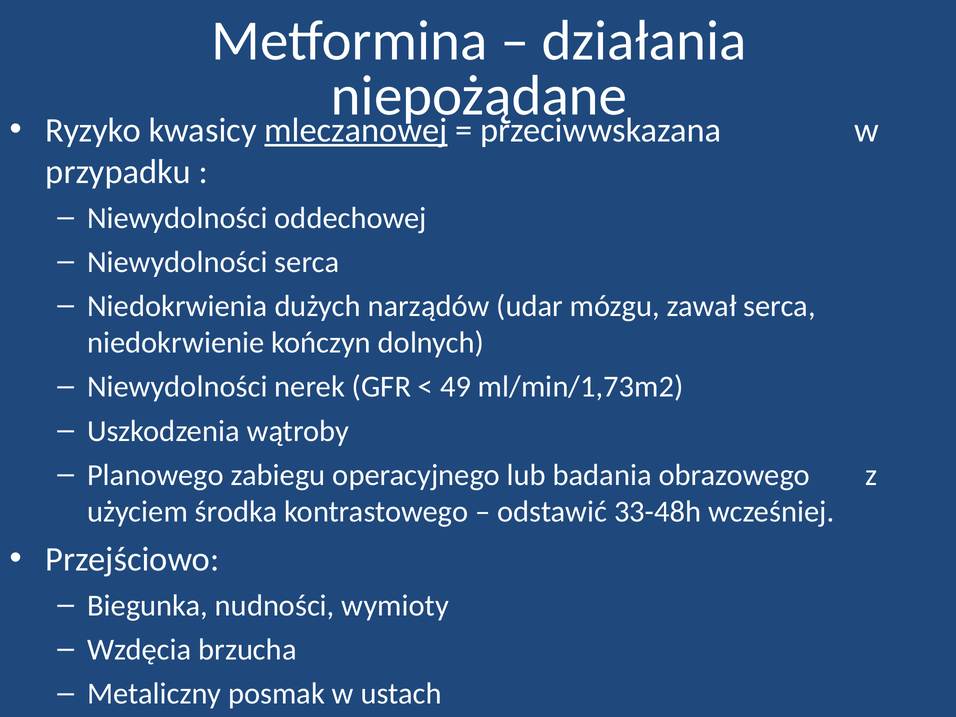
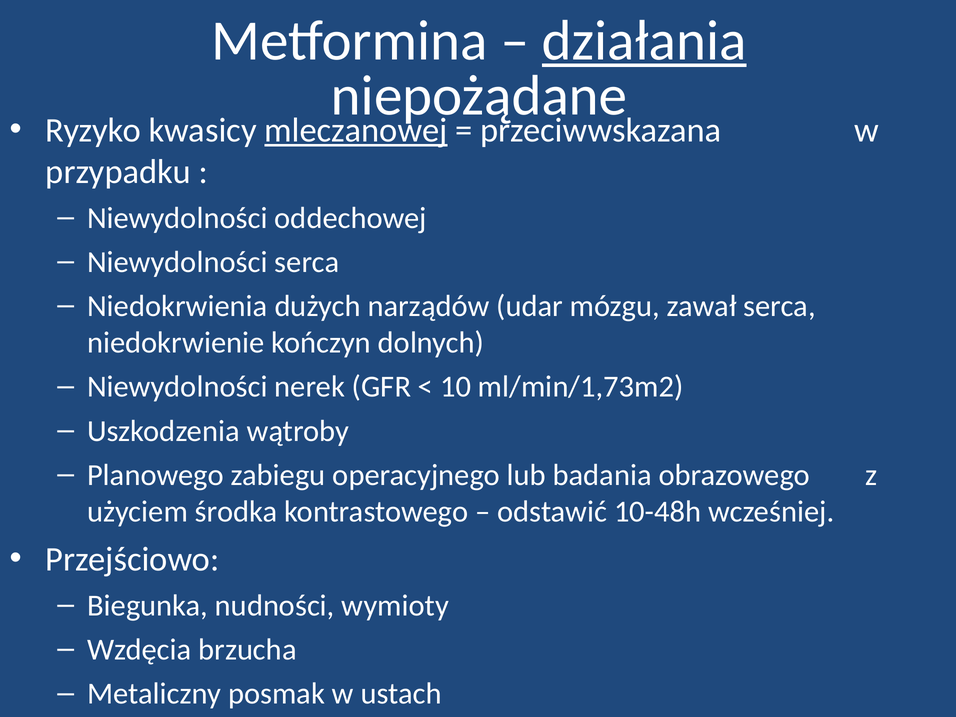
działania underline: none -> present (644, 41)
49: 49 -> 10 (455, 387)
33-48h: 33-48h -> 10-48h (658, 512)
